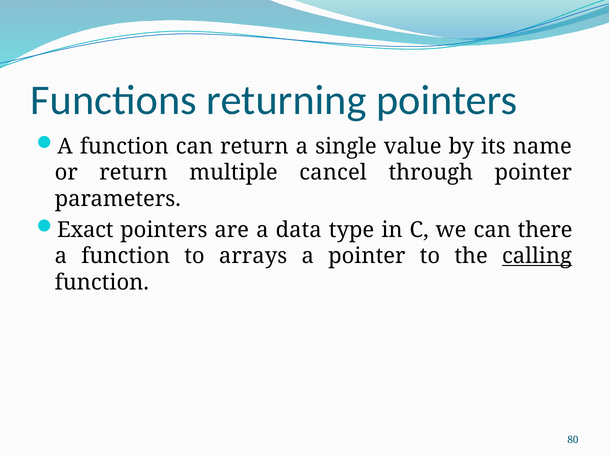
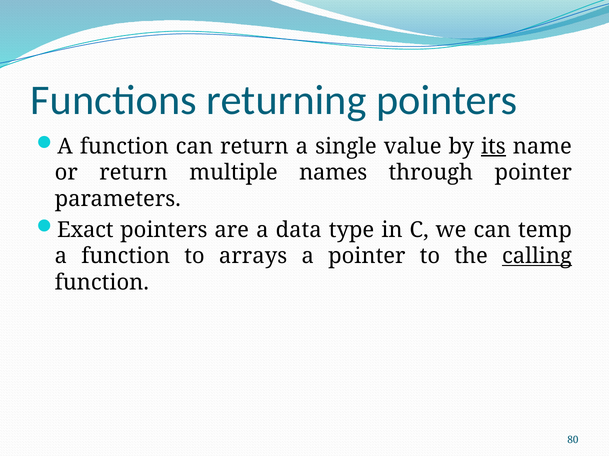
its underline: none -> present (493, 147)
cancel: cancel -> names (333, 173)
there: there -> temp (545, 230)
